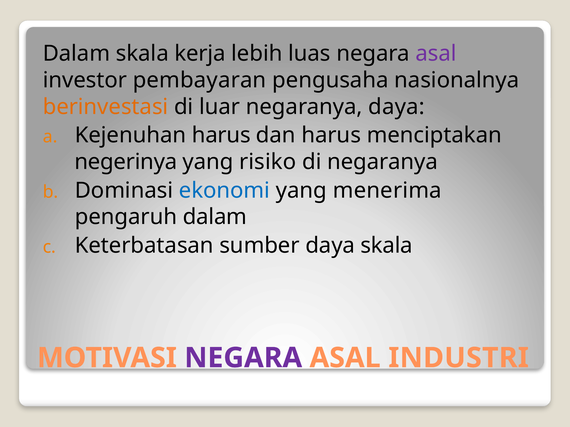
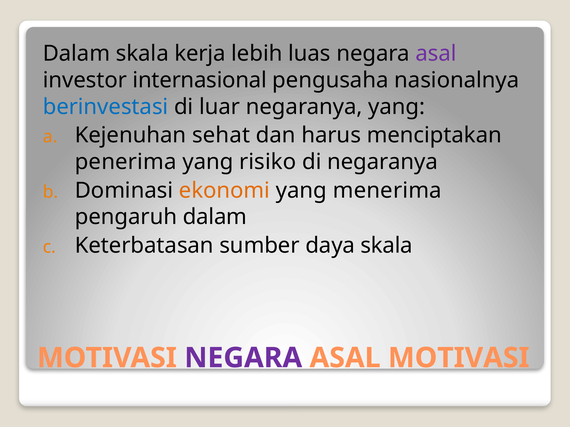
pembayaran: pembayaran -> internasional (200, 80)
berinvestasi colour: orange -> blue (106, 107)
negaranya daya: daya -> yang (397, 107)
Kejenuhan harus: harus -> sehat (221, 135)
negerinya: negerinya -> penerima (126, 162)
ekonomi colour: blue -> orange (224, 191)
ASAL INDUSTRI: INDUSTRI -> MOTIVASI (459, 358)
